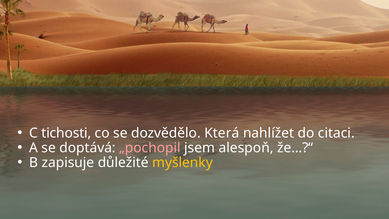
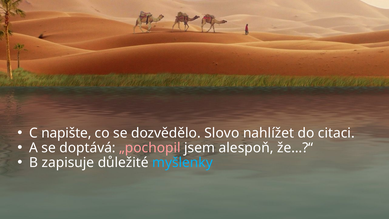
tichosti: tichosti -> napište (66, 133)
Která: Která -> Slovo (222, 133)
myšlenky colour: yellow -> light blue (182, 162)
